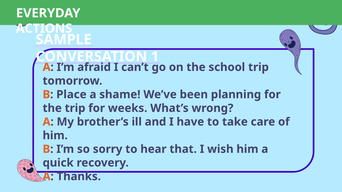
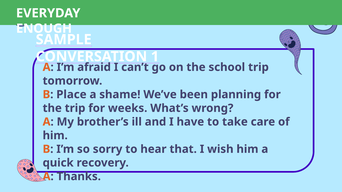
ACTIONS: ACTIONS -> ENOUGH (44, 29)
